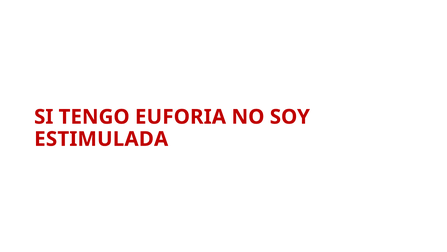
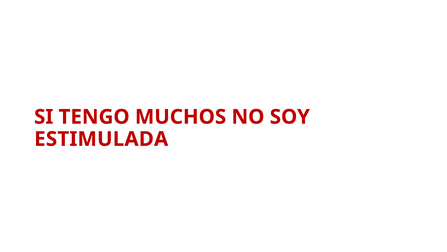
EUFORIA: EUFORIA -> MUCHOS (181, 117)
